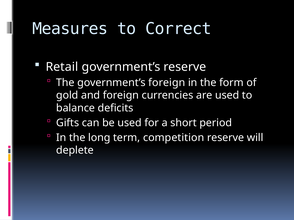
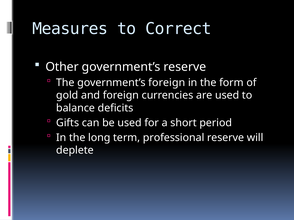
Retail: Retail -> Other (62, 67)
competition: competition -> professional (174, 138)
